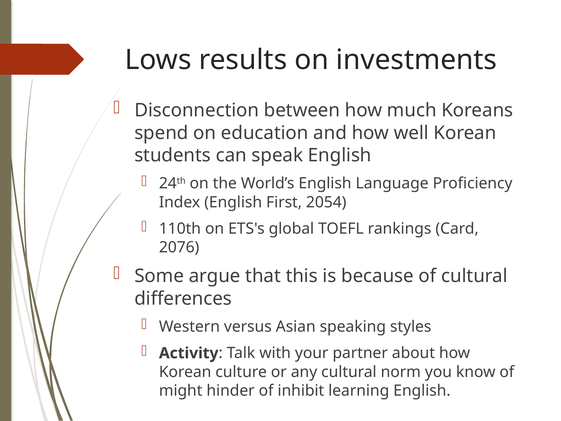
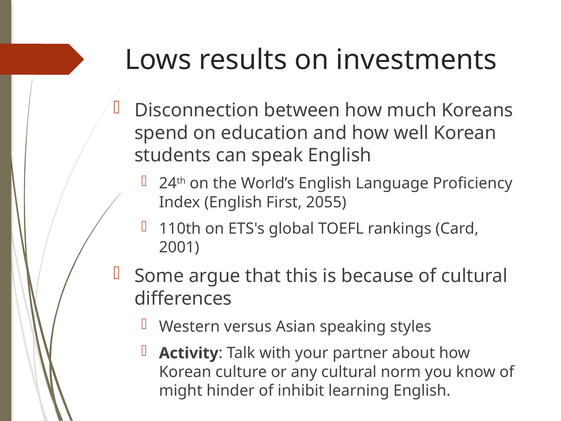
2054: 2054 -> 2055 (326, 202)
2076: 2076 -> 2001 (179, 247)
